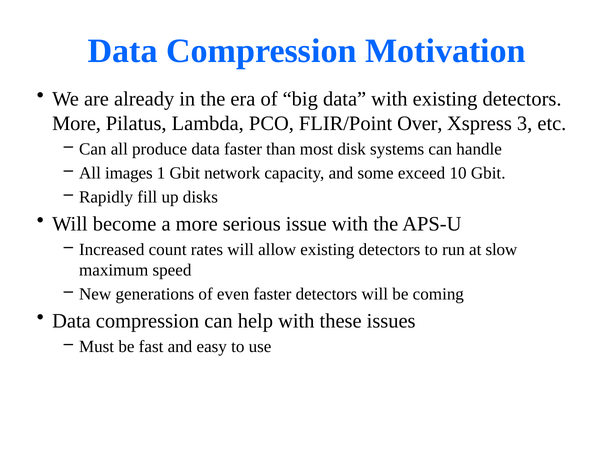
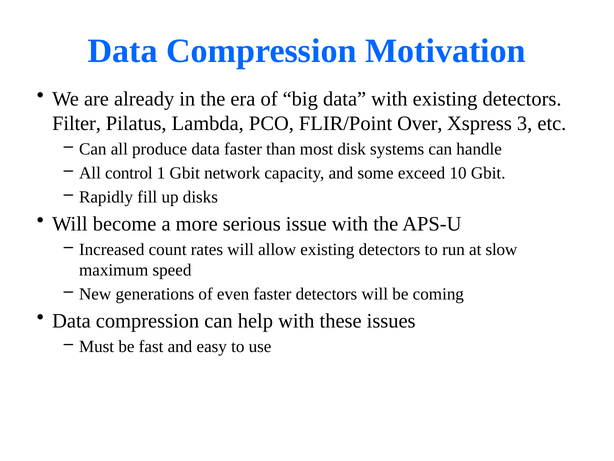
More: More -> Filter (77, 123)
images: images -> control (129, 173)
